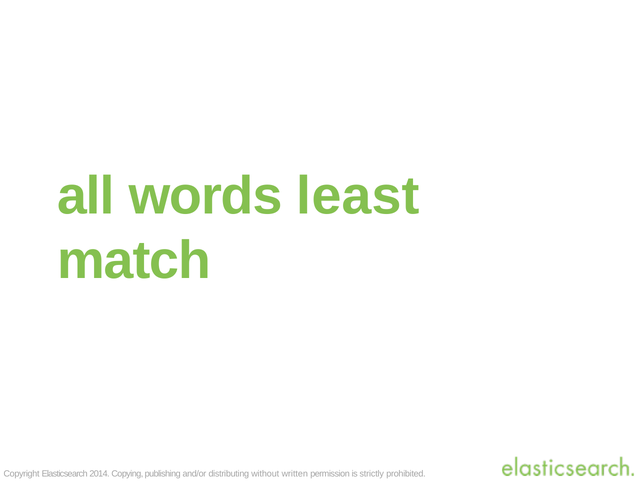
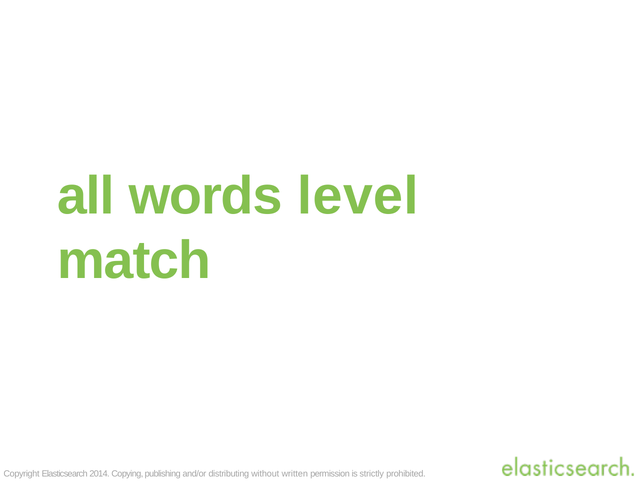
least: least -> level (358, 196)
